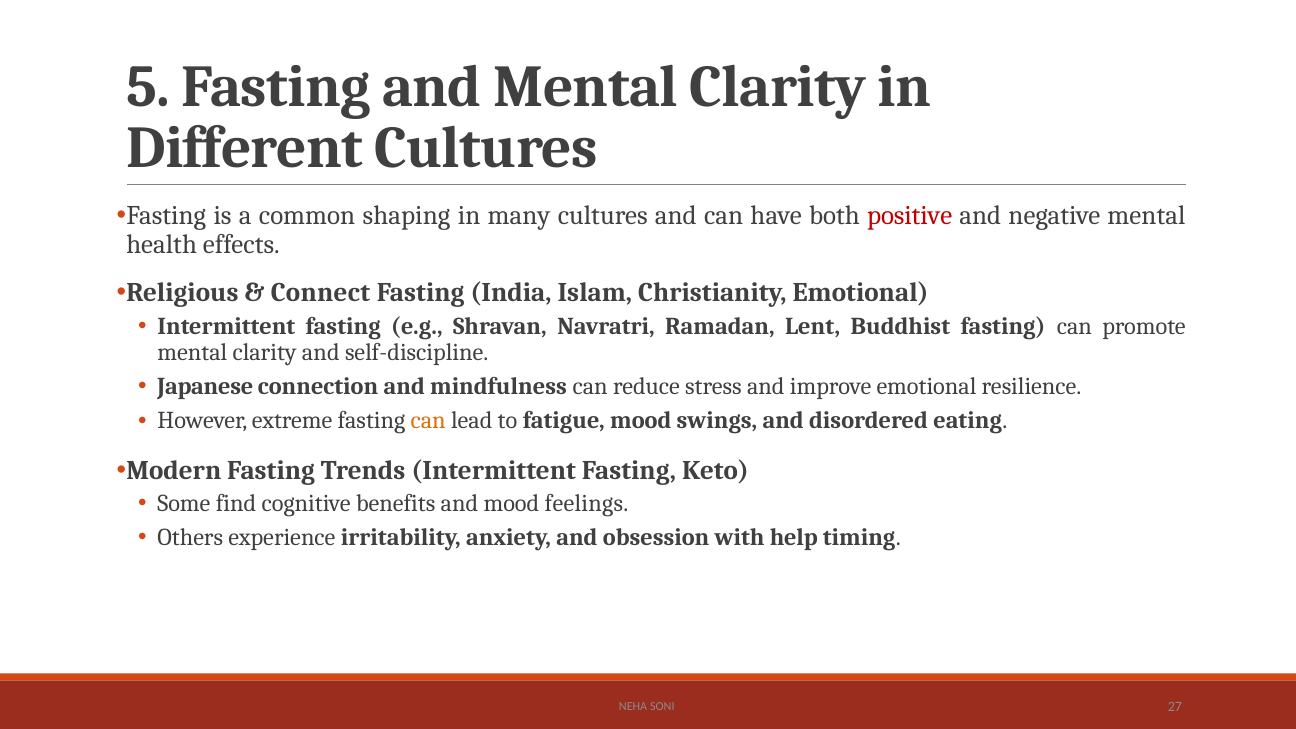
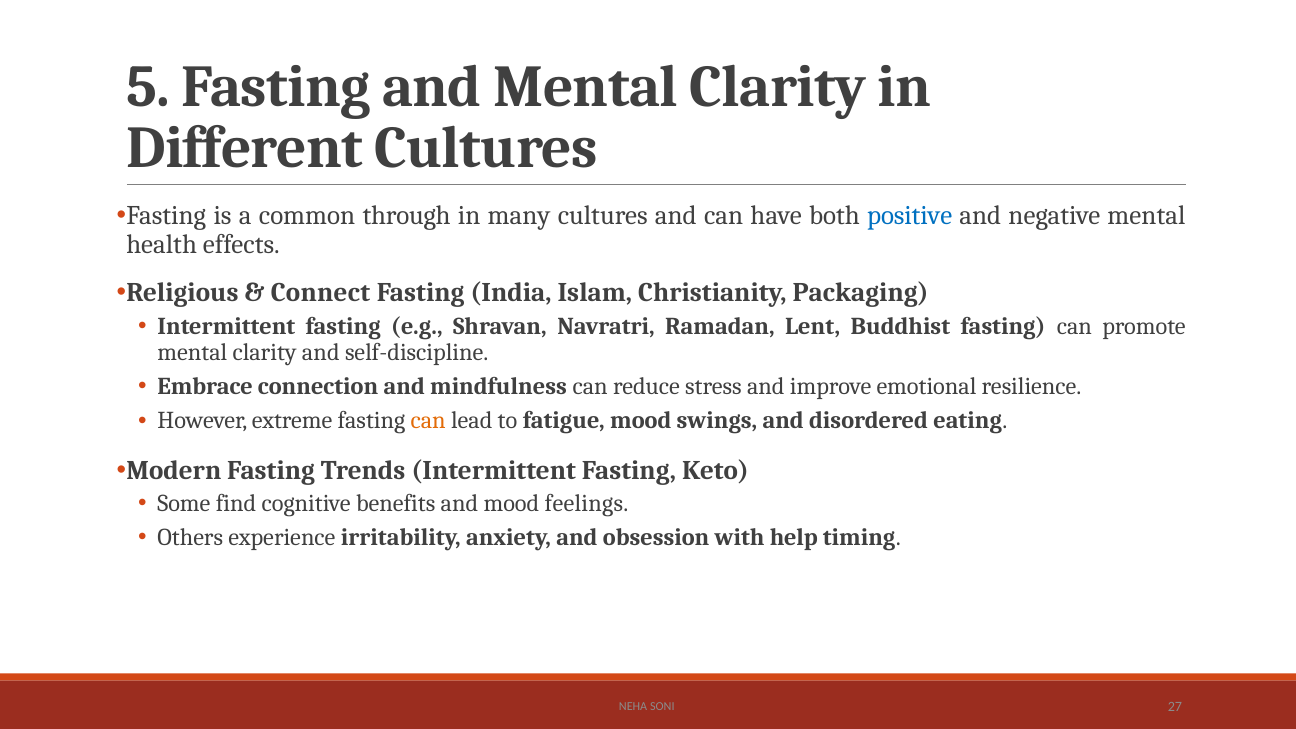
shaping: shaping -> through (407, 216)
positive colour: red -> blue (910, 216)
Christianity Emotional: Emotional -> Packaging (861, 293)
Japanese: Japanese -> Embrace (205, 387)
